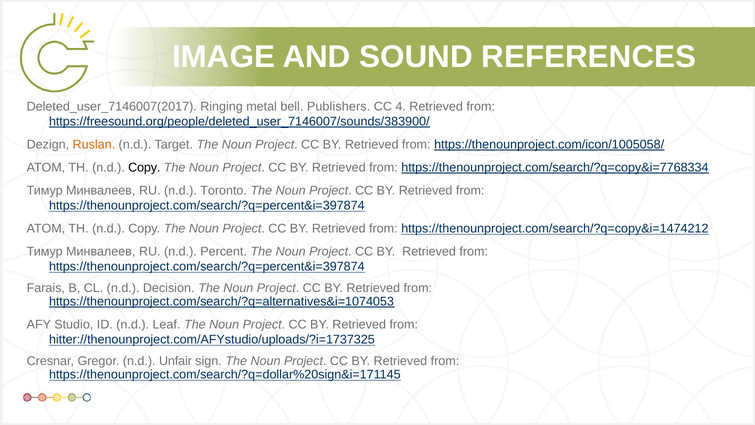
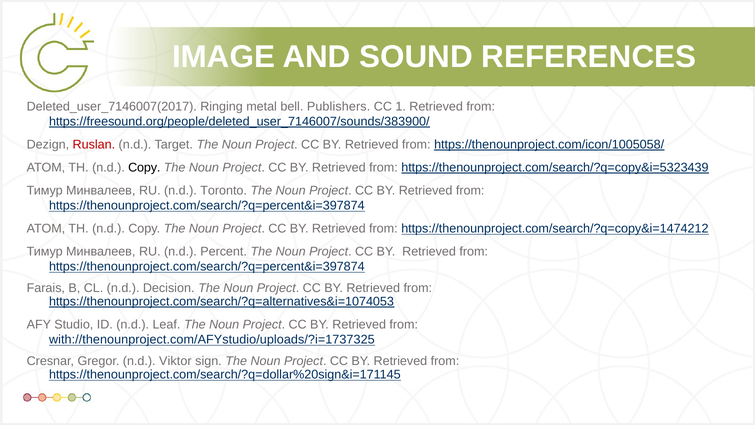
4: 4 -> 1 (401, 106)
Ruslan colour: orange -> red (94, 144)
https://thenounproject.com/search/?q=copy&i=7768334: https://thenounproject.com/search/?q=copy&i=7768334 -> https://thenounproject.com/search/?q=copy&i=5323439 (555, 167)
hitter://thenounproject.com/AFYstudio/uploads/?i=1737325: hitter://thenounproject.com/AFYstudio/uploads/?i=1737325 -> with://thenounproject.com/AFYstudio/uploads/?i=1737325 (212, 339)
Unfair: Unfair -> Viktor (175, 361)
